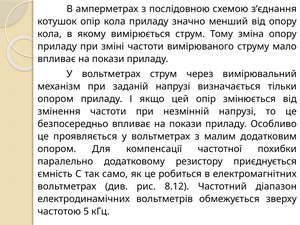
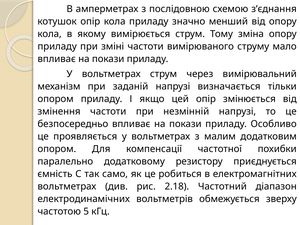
8.12: 8.12 -> 2.18 (177, 186)
